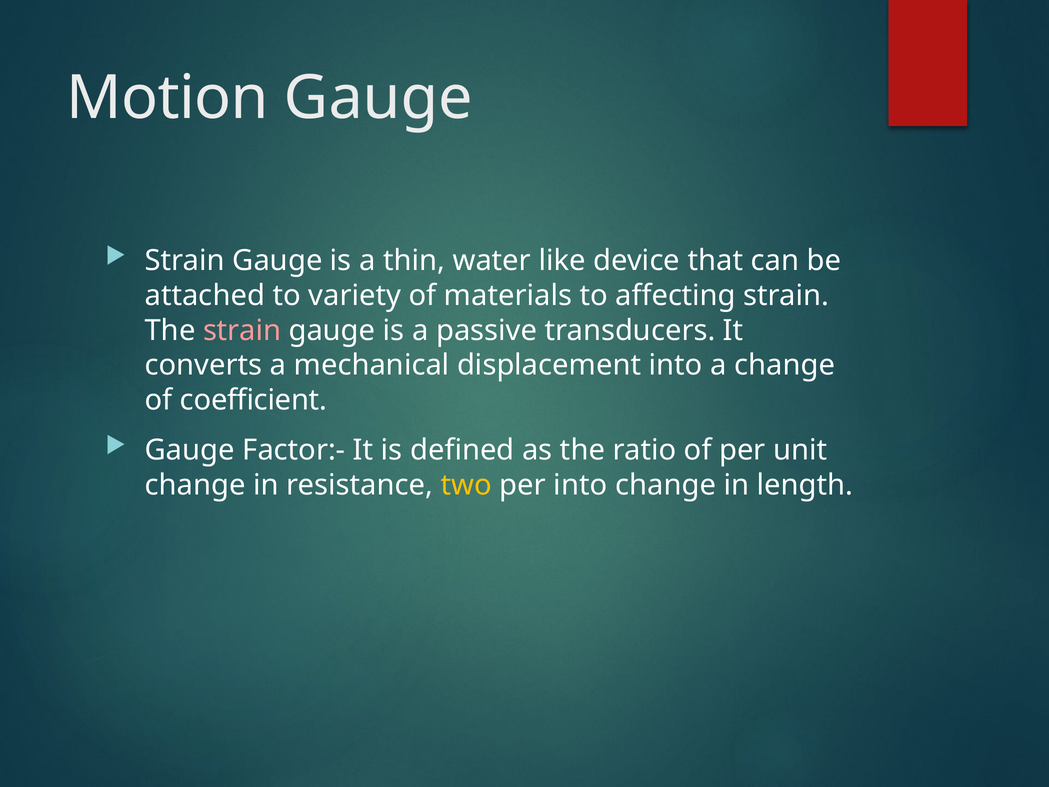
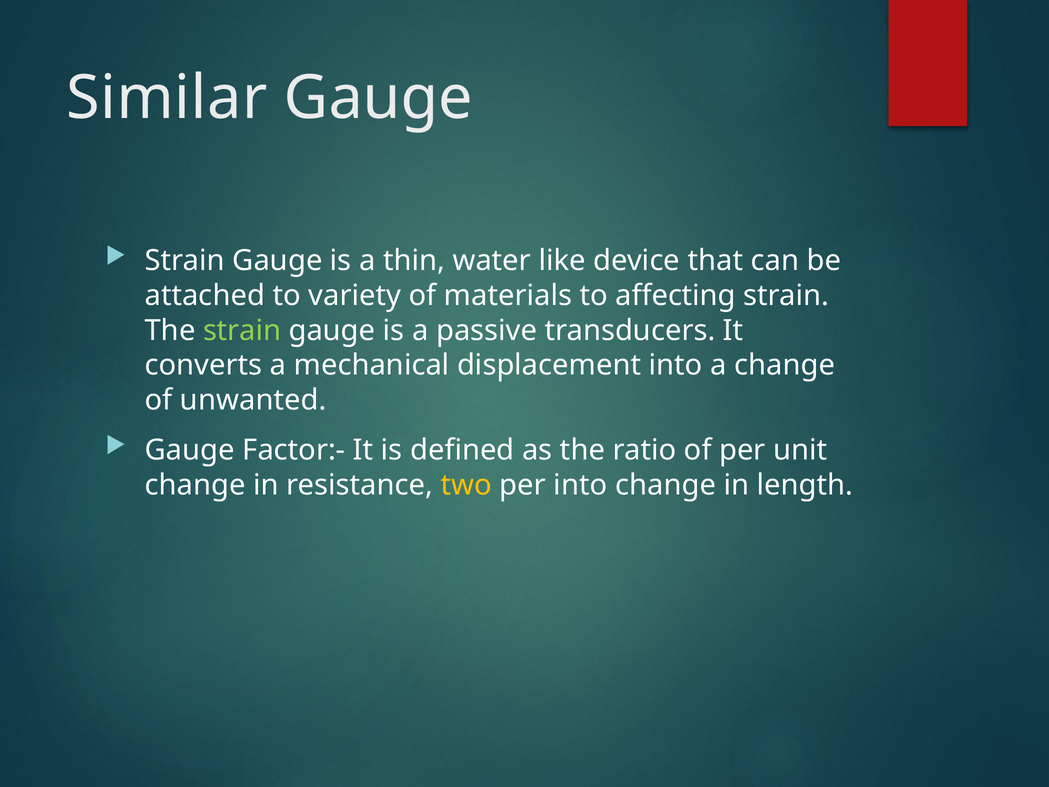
Motion: Motion -> Similar (167, 98)
strain colour: pink -> light green (242, 330)
coefficient: coefficient -> unwanted (253, 400)
